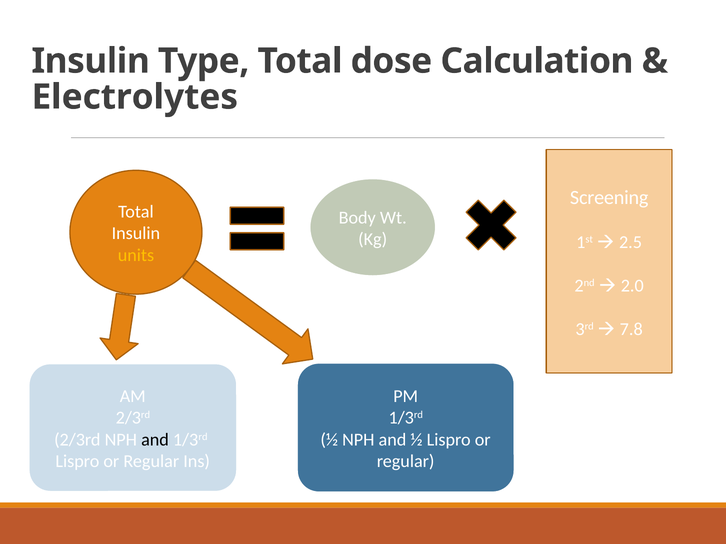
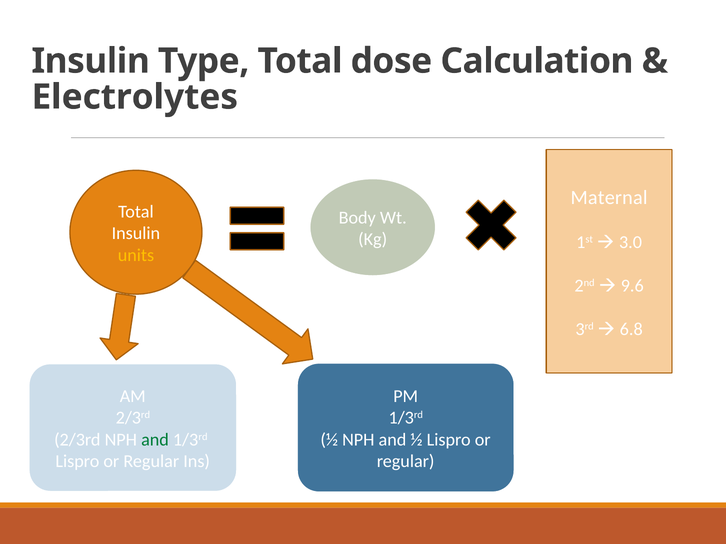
Screening: Screening -> Maternal (609, 198)
2.5: 2.5 -> 3.0 (630, 242)
2.0: 2.0 -> 9.6 (632, 286)
7.8: 7.8 -> 6.8 (631, 329)
and colour: black -> green (155, 440)
